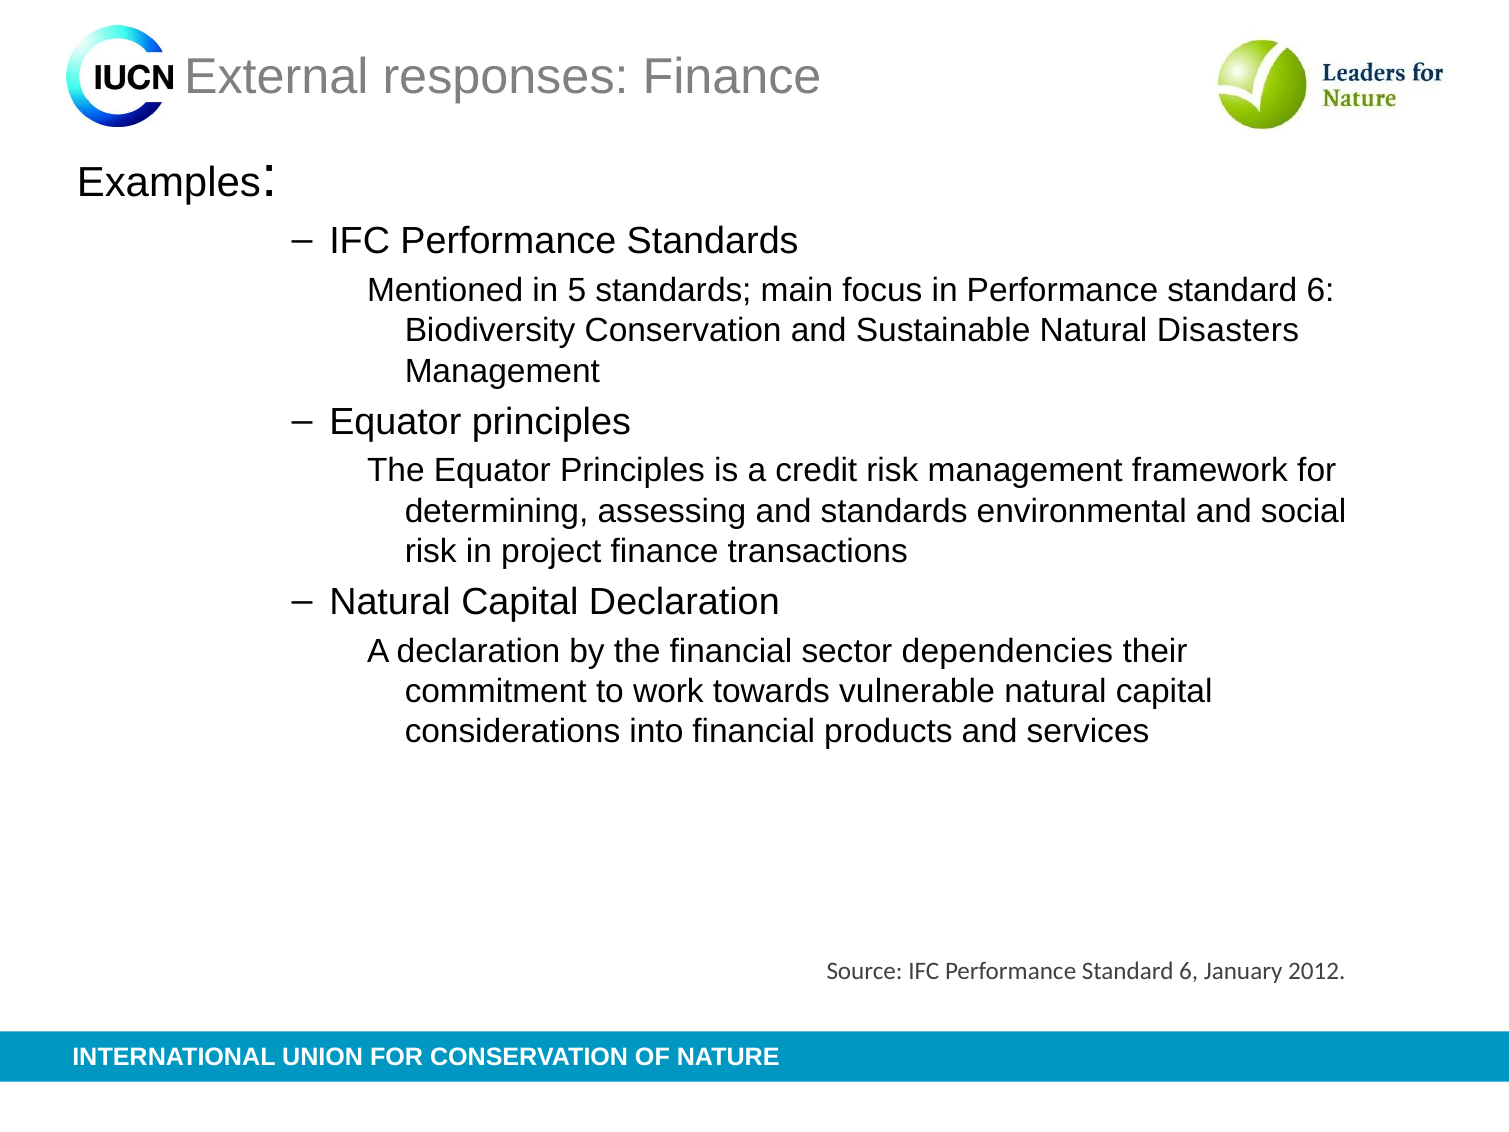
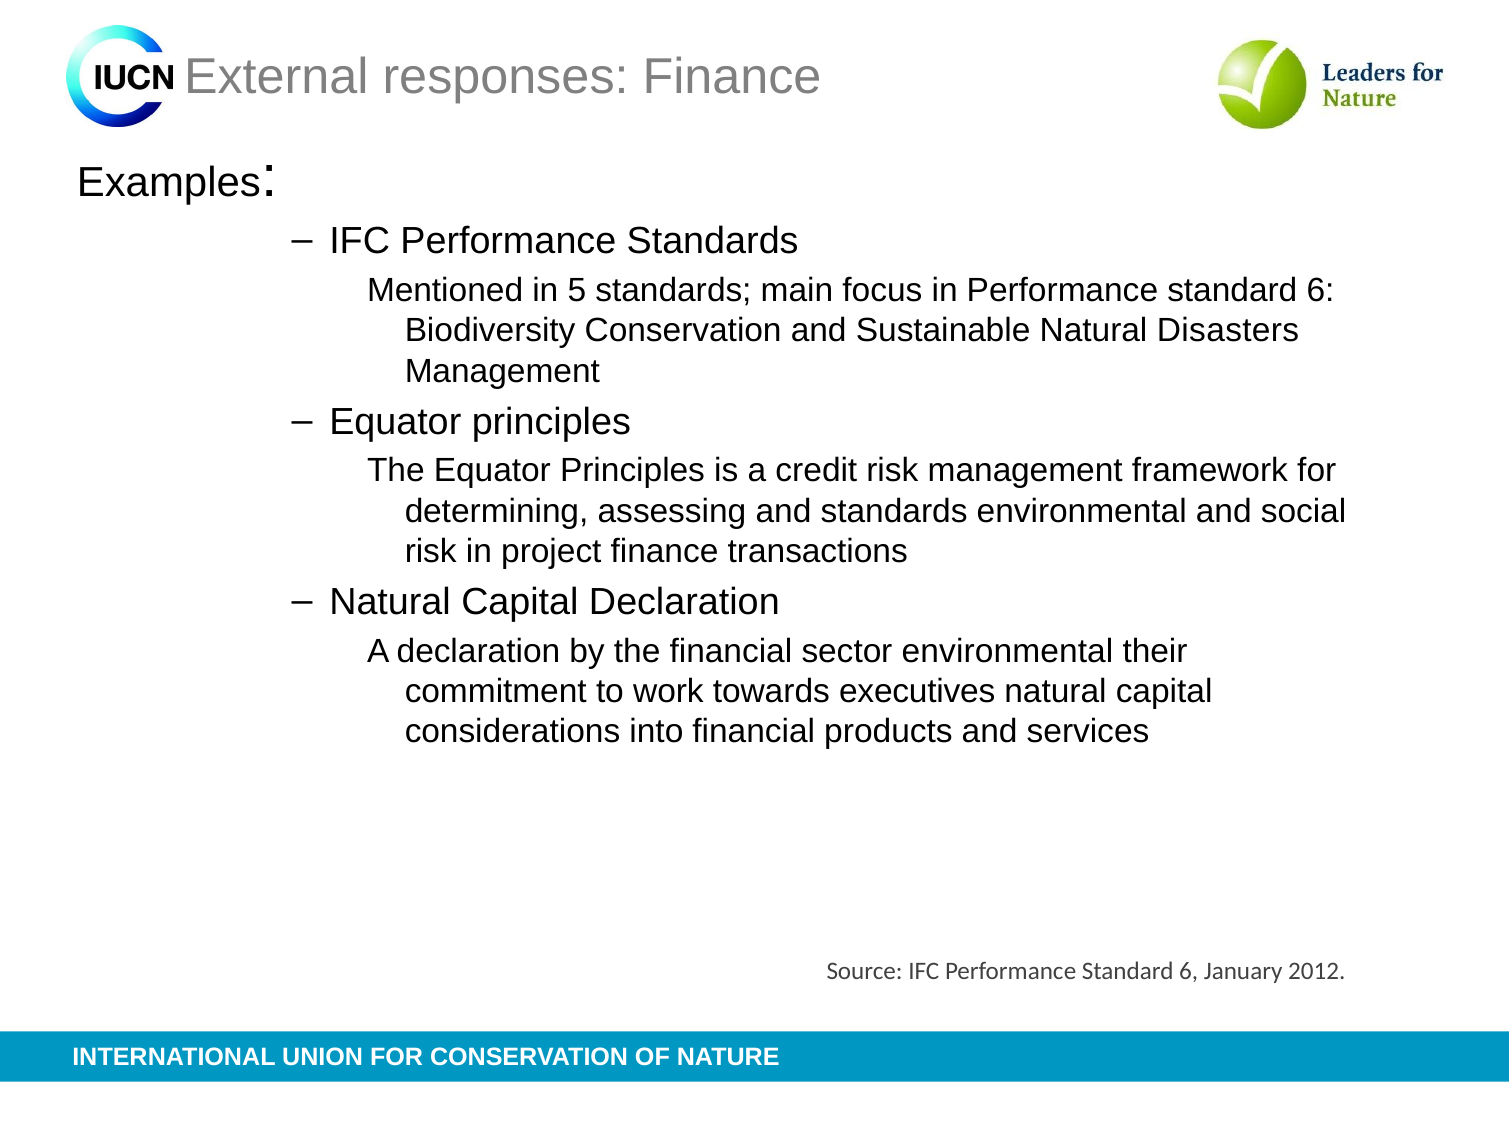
sector dependencies: dependencies -> environmental (1008, 651)
vulnerable: vulnerable -> executives (917, 691)
